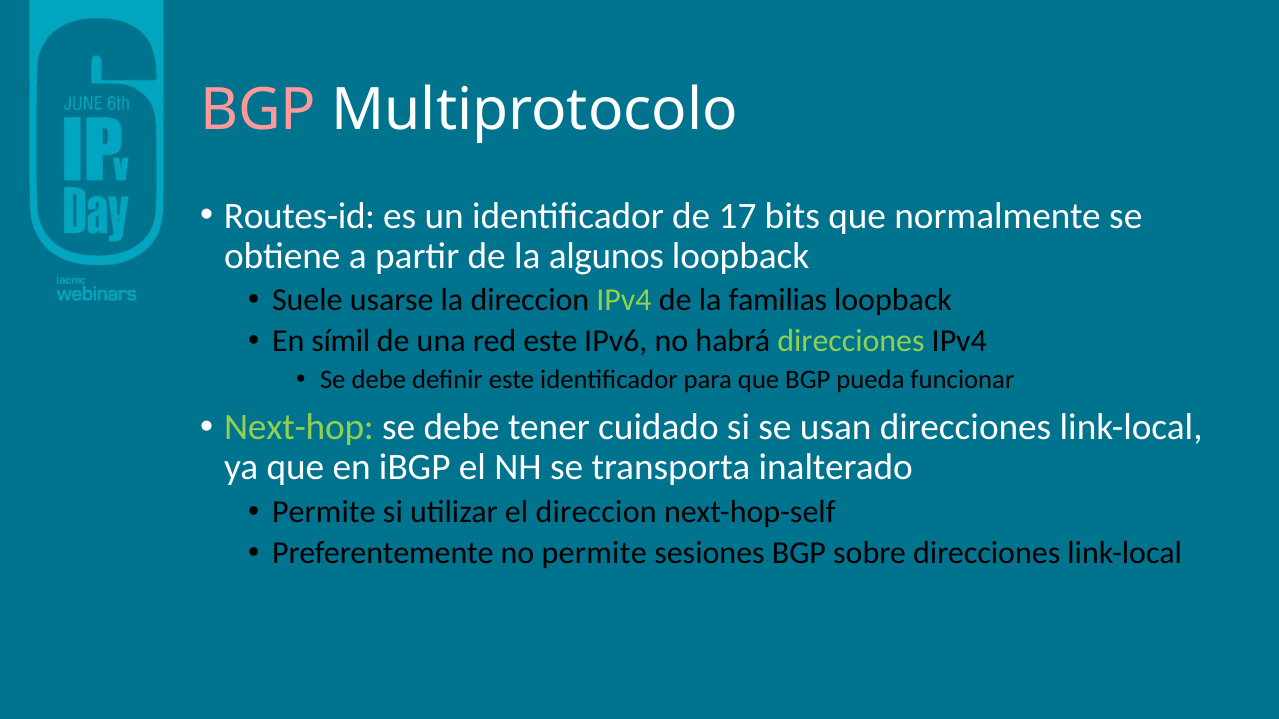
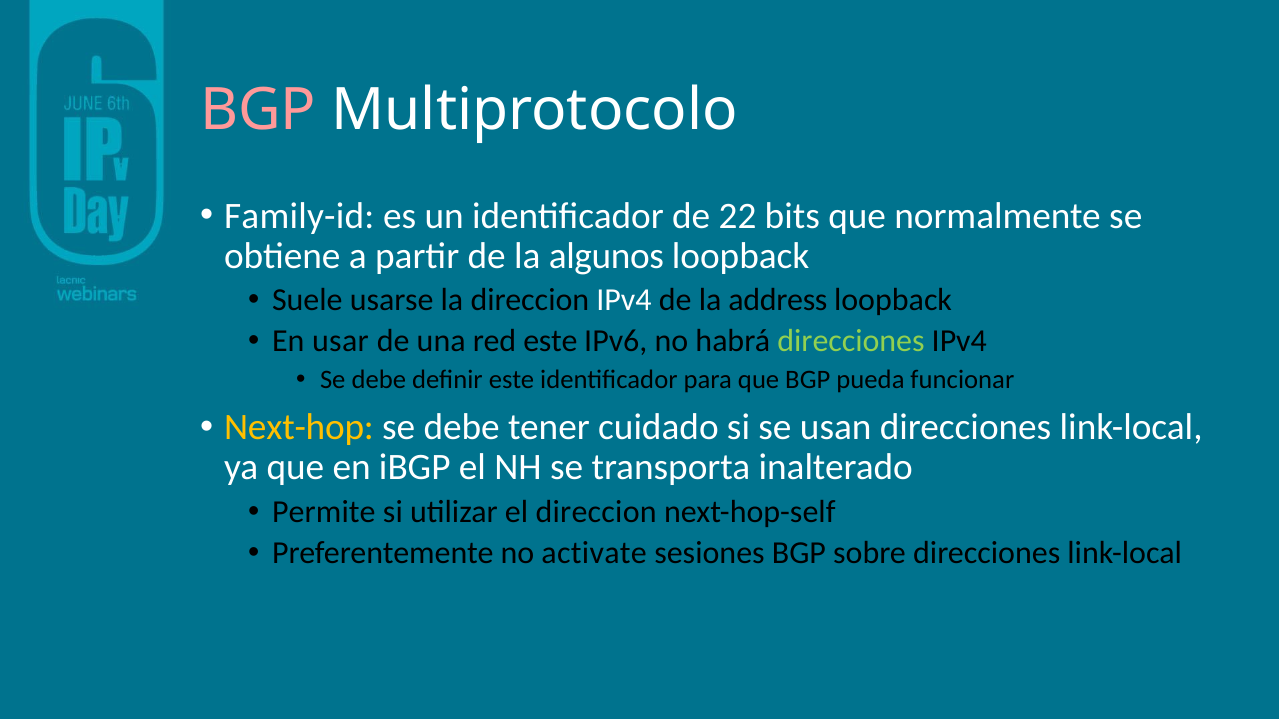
Routes-id: Routes-id -> Family-id (299, 216)
17: 17 -> 22 (738, 216)
IPv4 colour: light green -> white (624, 300)
familias: familias -> address (778, 300)
símil: símil -> usar (340, 342)
Next-hop colour: light green -> yellow (299, 428)
no permite: permite -> activate (594, 553)
